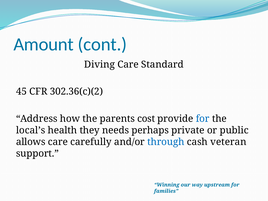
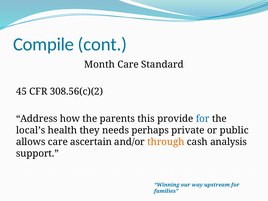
Amount: Amount -> Compile (44, 44)
Diving: Diving -> Month (100, 65)
302.36(c)(2: 302.36(c)(2 -> 308.56(c)(2 (76, 92)
cost: cost -> this (146, 119)
carefully: carefully -> ascertain (91, 142)
through colour: blue -> orange (166, 142)
veteran: veteran -> analysis (229, 142)
